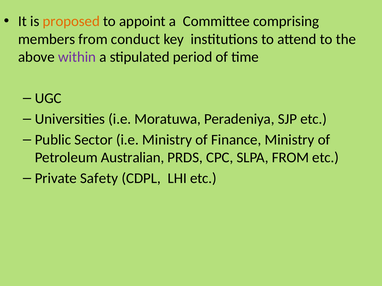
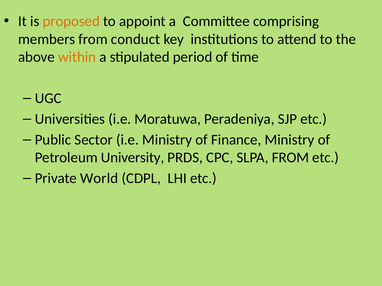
within colour: purple -> orange (77, 57)
Australian: Australian -> University (133, 158)
Safety: Safety -> World (99, 179)
